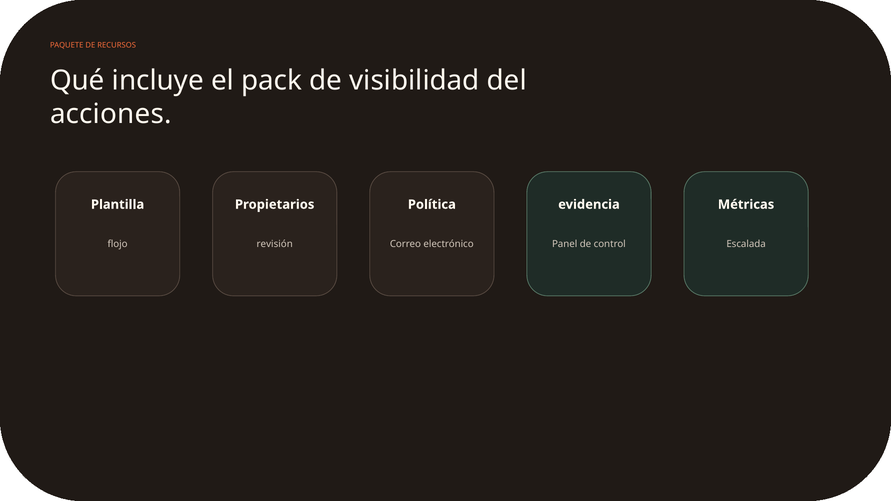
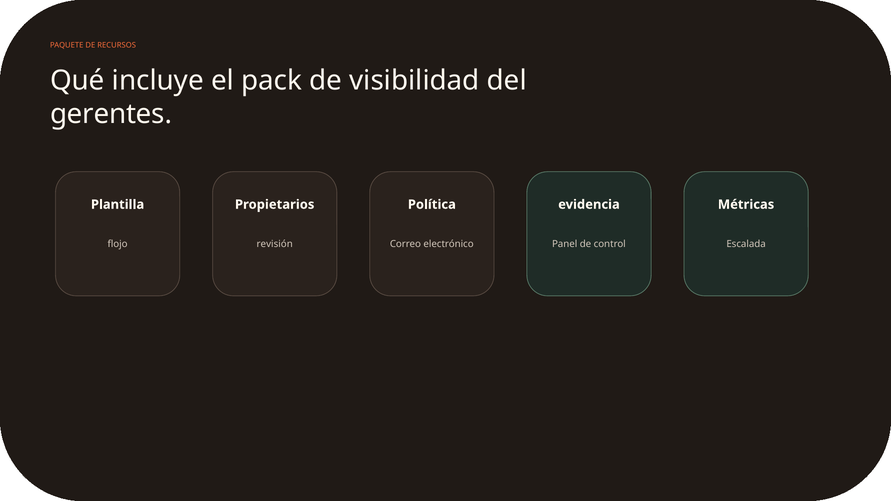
acciones: acciones -> gerentes (111, 114)
